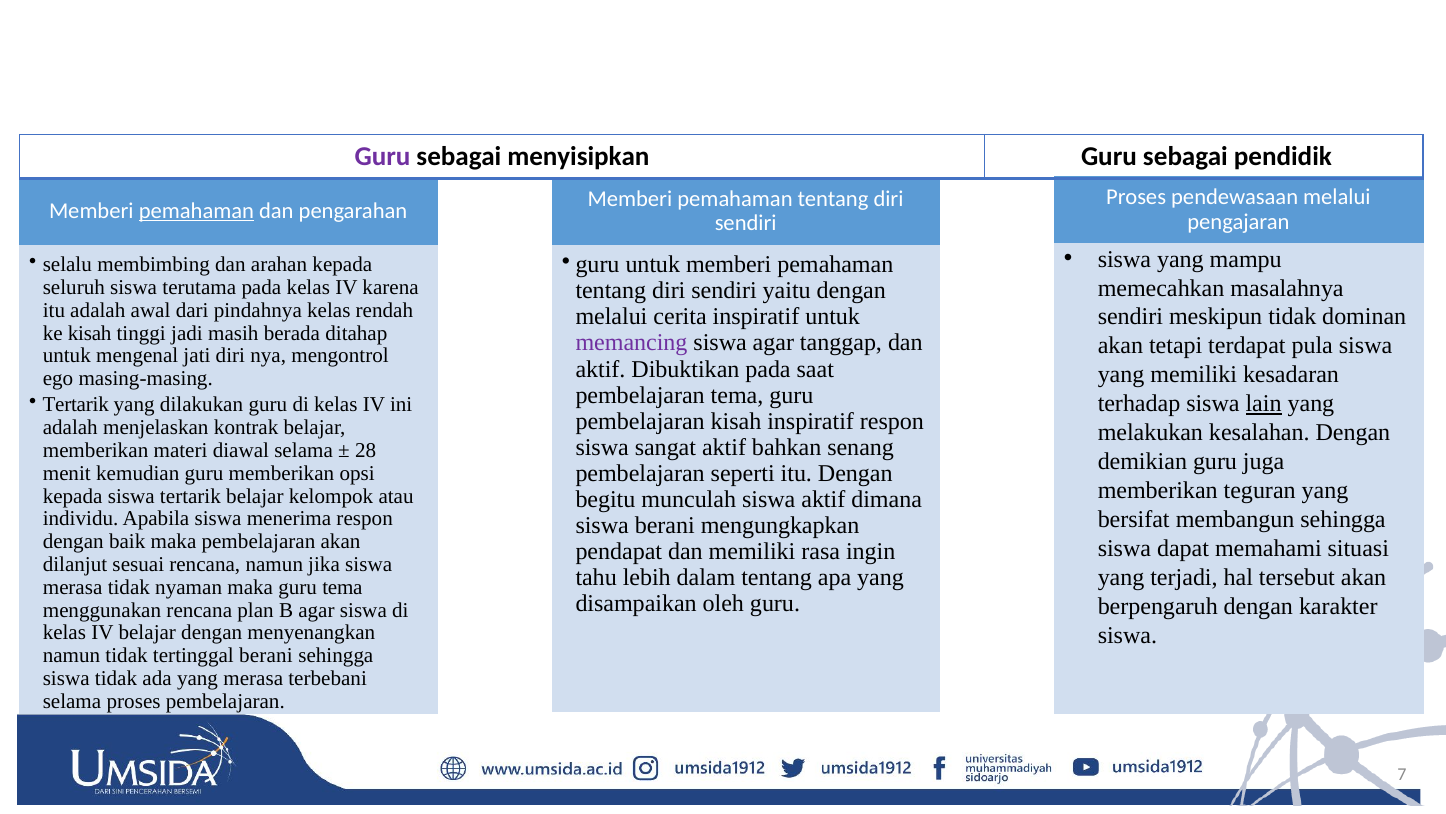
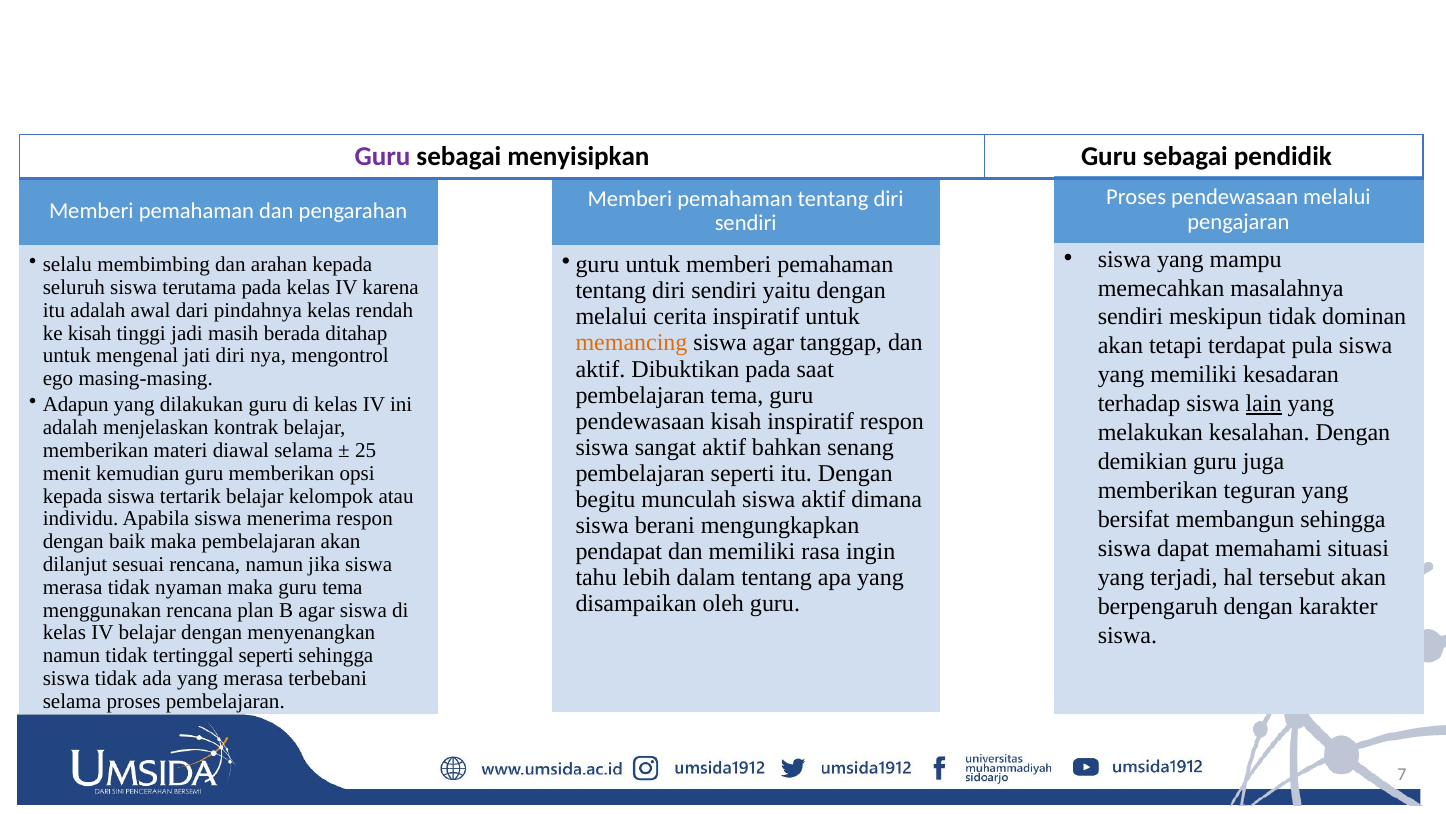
pemahaman underline: present -> none (196, 211)
memancing colour: purple -> orange (631, 343)
Tertarik: Tertarik -> Adapun (76, 404)
pembelajaran: pembelajaran -> pendewasaan (640, 421)
28: 28 -> 25 (366, 450)
tertinggal berani: berani -> seperti (266, 655)
